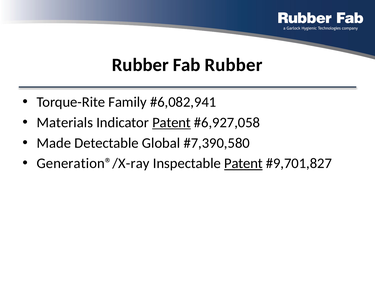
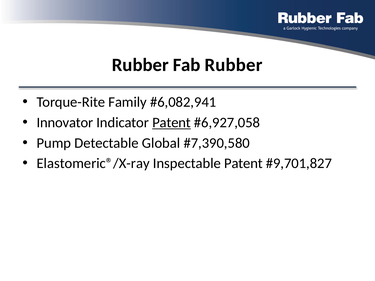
Materials: Materials -> Innovator (65, 123)
Made: Made -> Pump (54, 143)
Generation®/X-ray: Generation®/X-ray -> Elastomeric®/X-ray (93, 164)
Patent underline: present -> none (243, 164)
